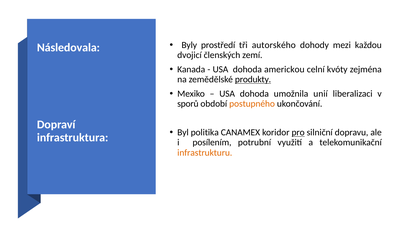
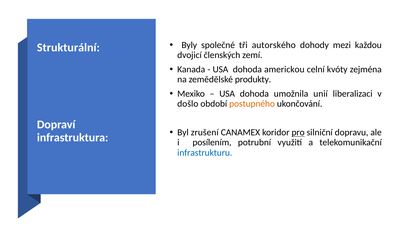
prostředí: prostředí -> společné (218, 45)
Následovala: Následovala -> Strukturální (68, 48)
produkty underline: present -> none (253, 80)
sporů: sporů -> došlo (188, 104)
politika: politika -> zrušení (205, 133)
infrastrukturu colour: orange -> blue (205, 153)
